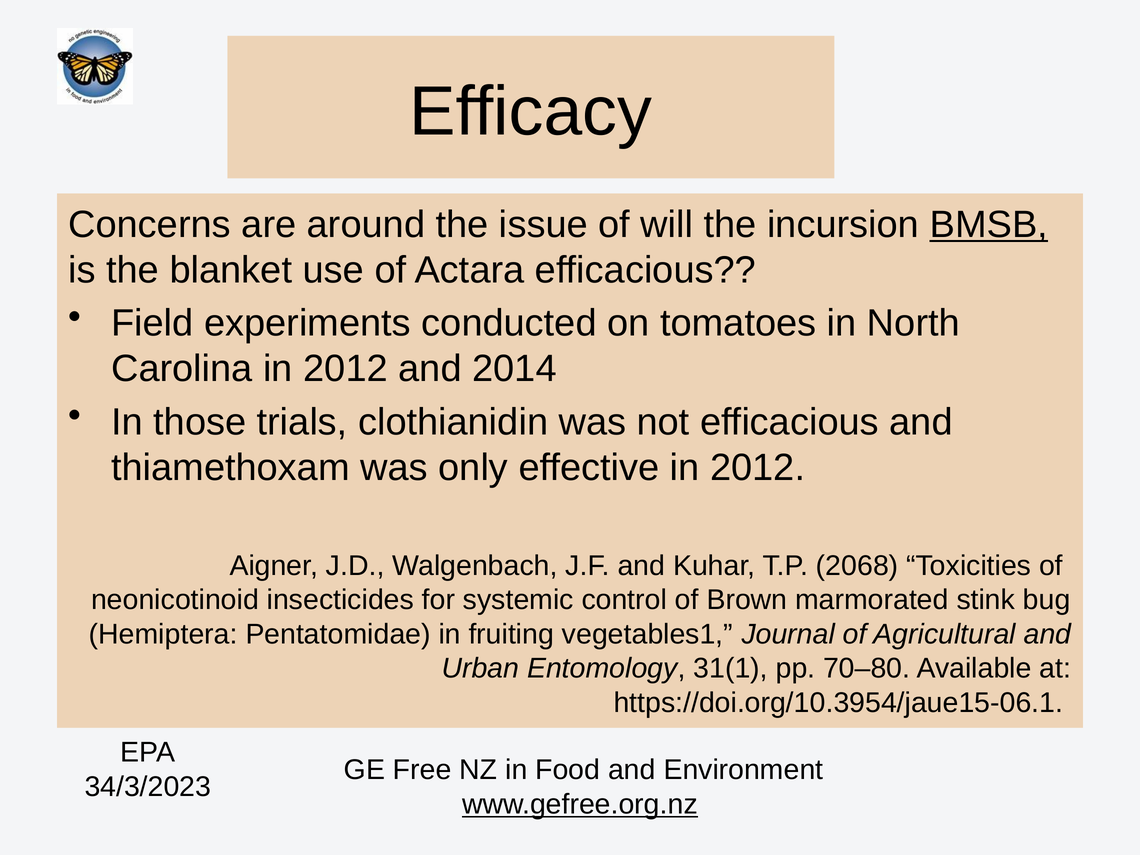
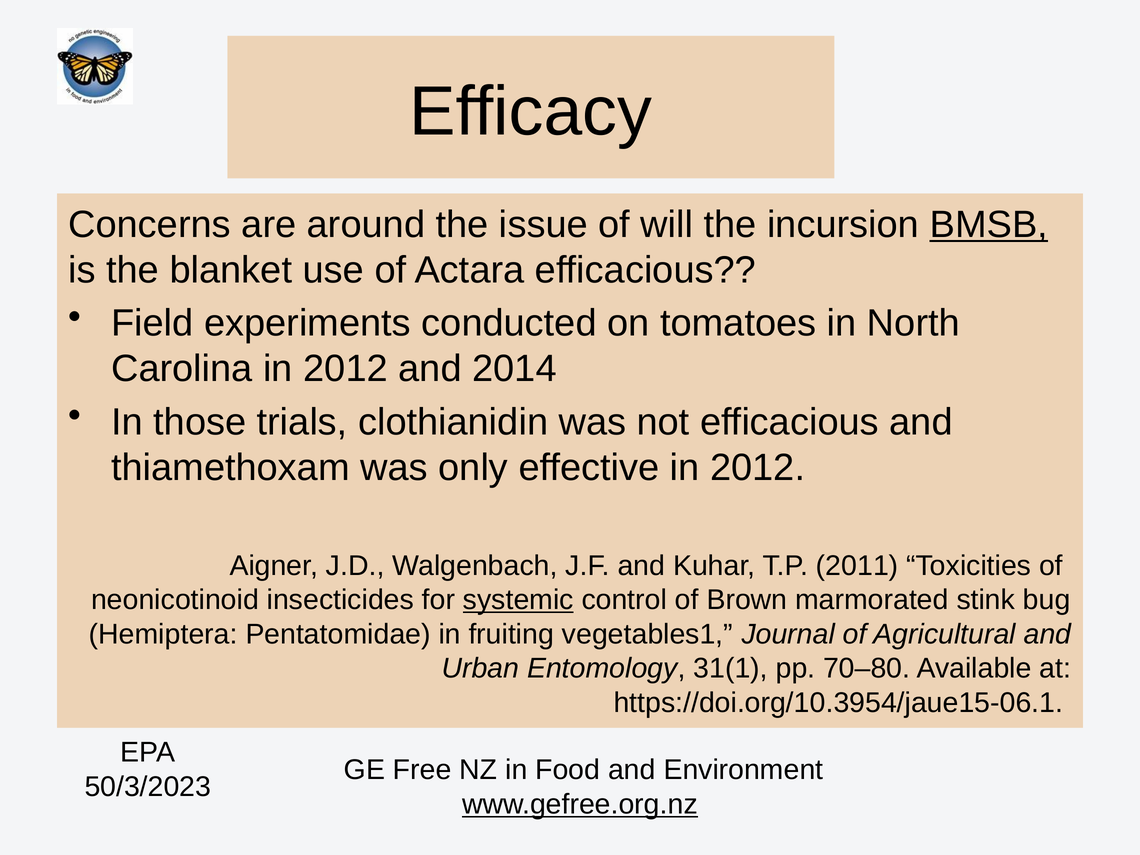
2068: 2068 -> 2011 (857, 566)
systemic underline: none -> present (518, 600)
34/3/2023: 34/3/2023 -> 50/3/2023 (148, 787)
